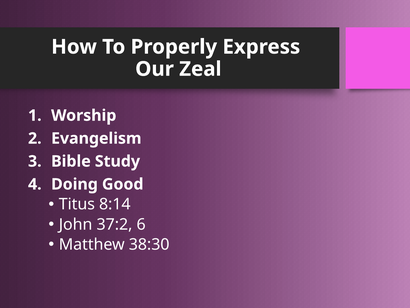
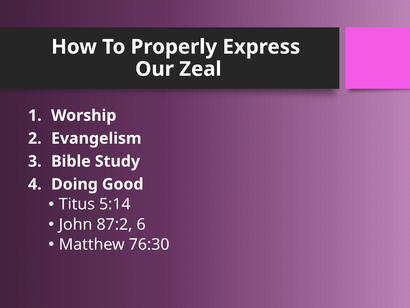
8:14: 8:14 -> 5:14 (115, 204)
37:2: 37:2 -> 87:2 (114, 224)
38:30: 38:30 -> 76:30 (149, 244)
